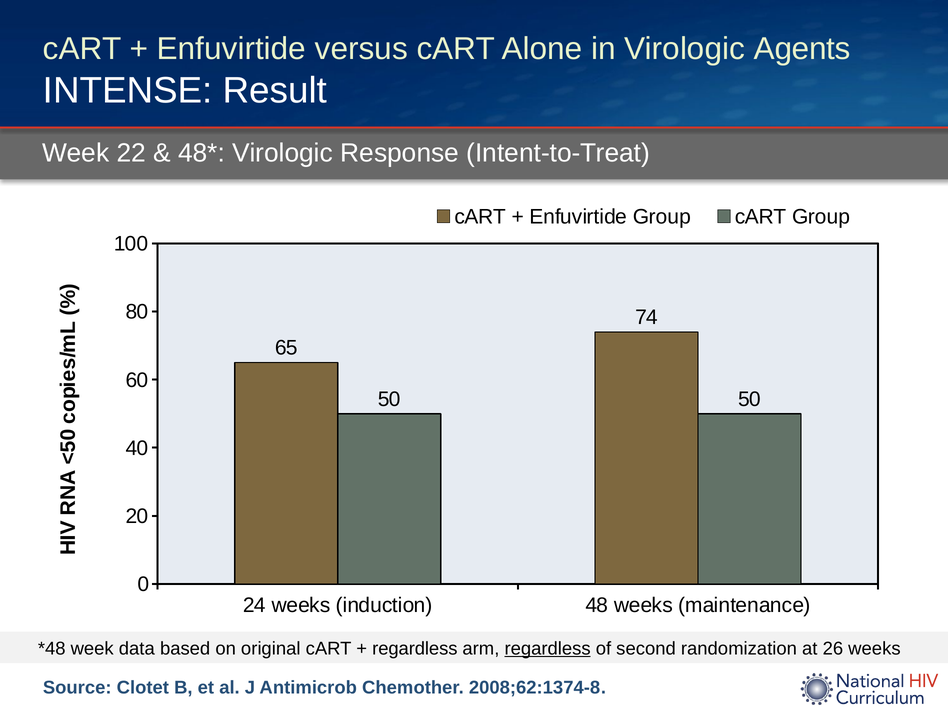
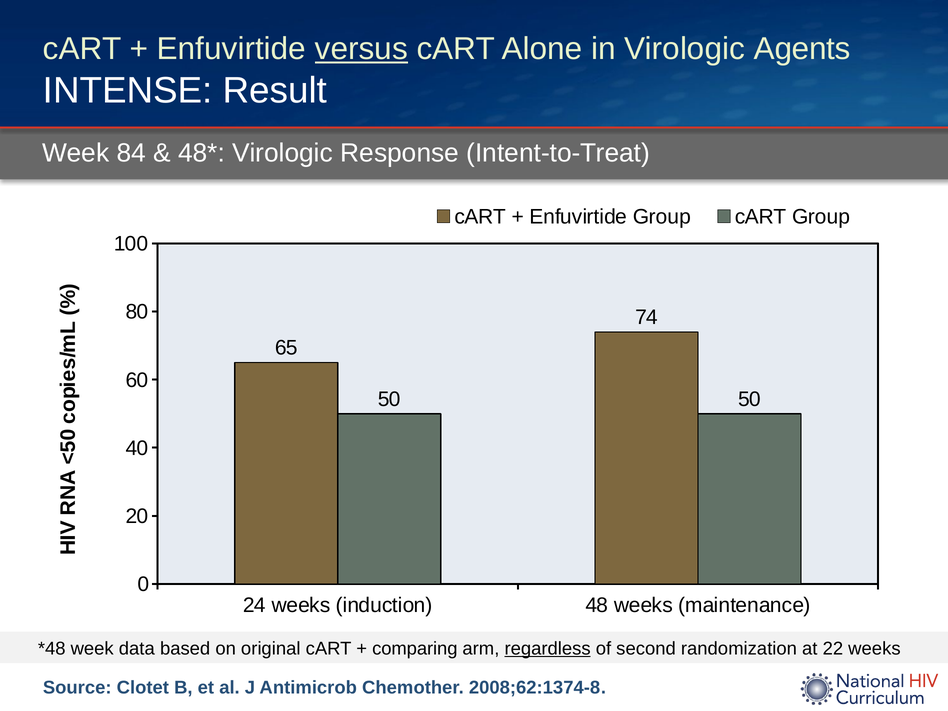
versus underline: none -> present (361, 49)
22: 22 -> 84 (131, 153)
regardless: regardless -> comparing (415, 649)
26: 26 -> 22 (833, 649)
